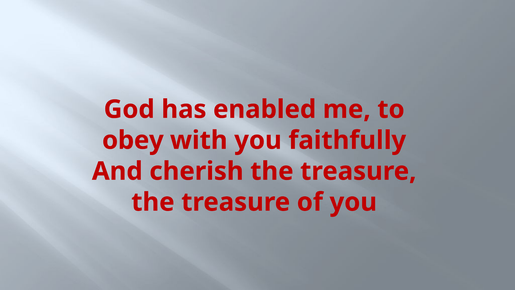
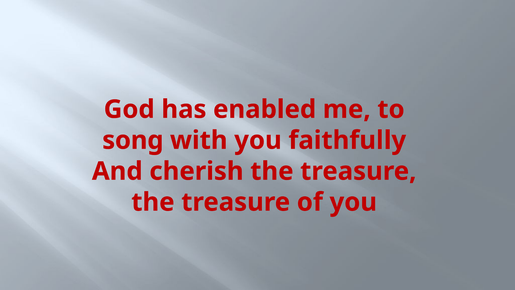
obey: obey -> song (133, 140)
